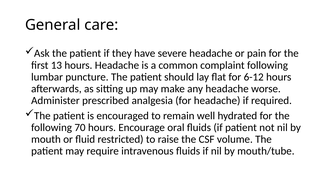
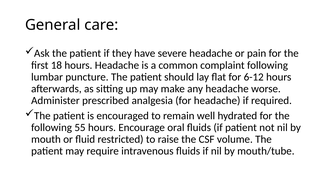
13: 13 -> 18 (56, 65)
70: 70 -> 55 (80, 128)
